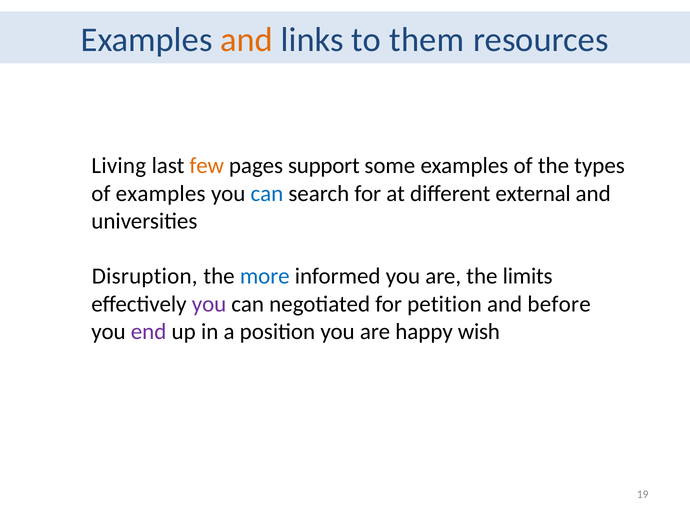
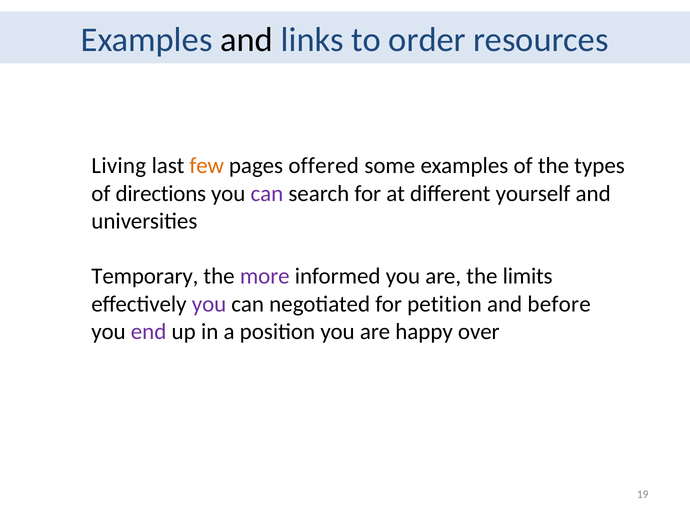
and colour: orange -> black (247, 40)
them: them -> order (427, 40)
support: support -> offered (324, 166)
of examples: examples -> directions (161, 193)
can colour: blue -> purple (267, 193)
external: external -> yourself (533, 193)
Disruption: Disruption -> Temporary (145, 276)
more colour: blue -> purple (265, 276)
wish: wish -> over (479, 331)
